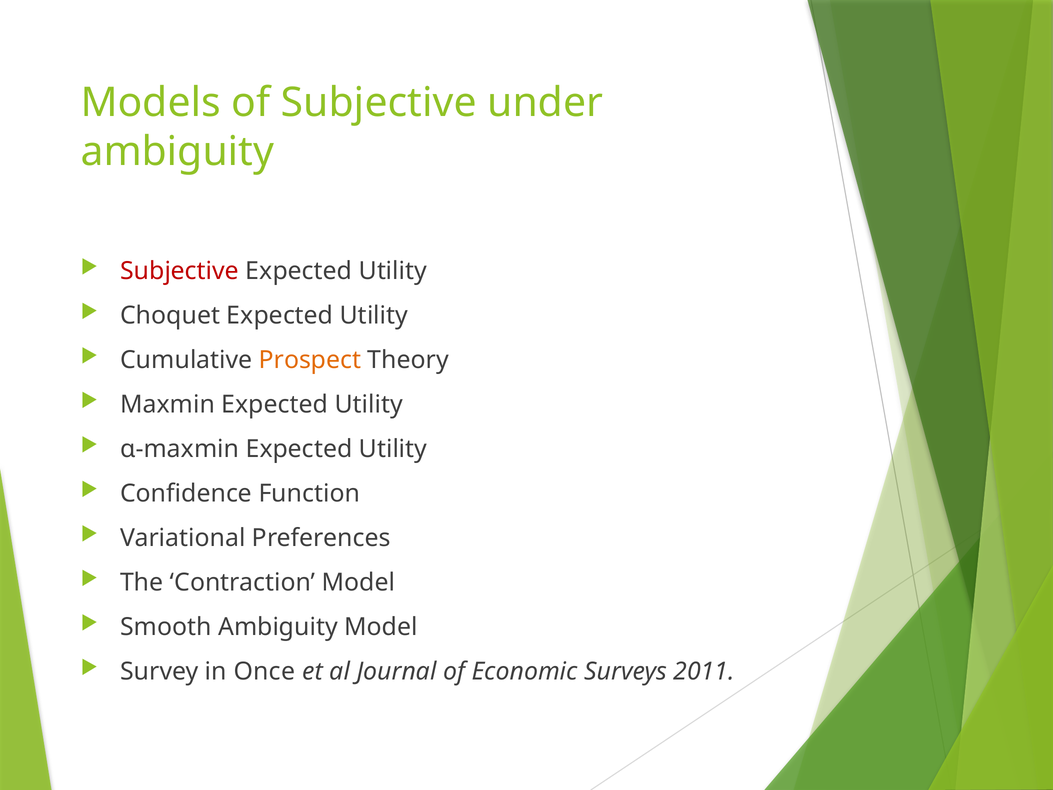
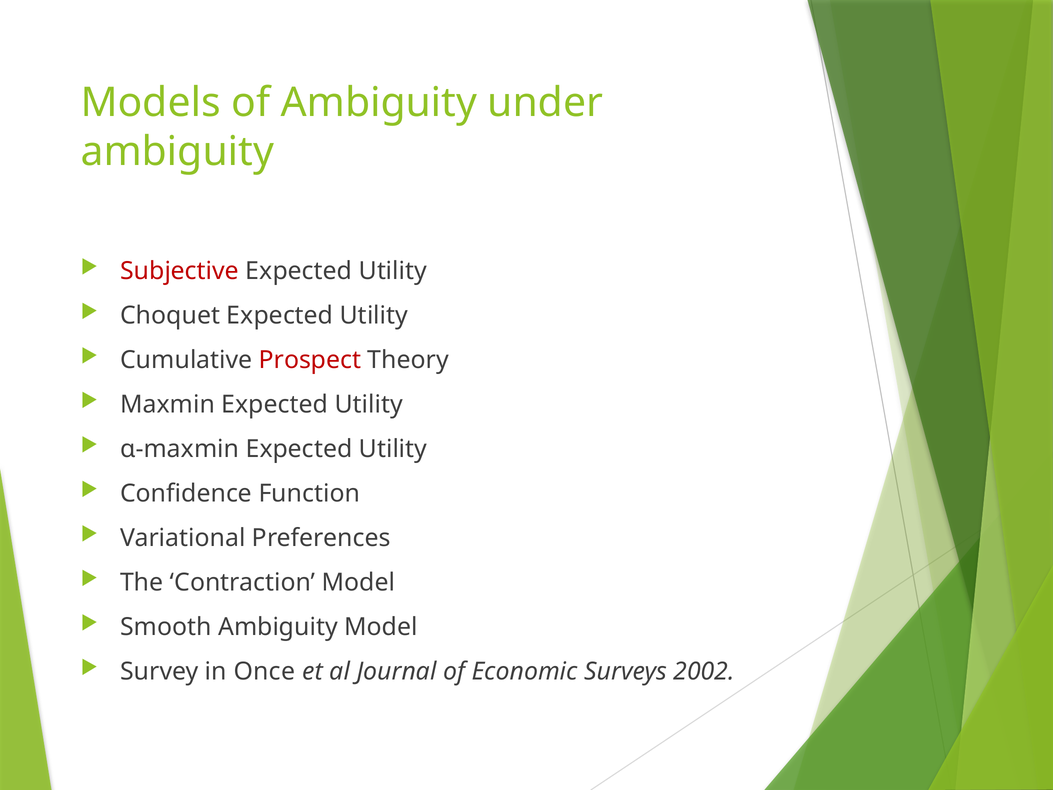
of Subjective: Subjective -> Ambiguity (379, 103)
Prospect colour: orange -> red (310, 360)
2011: 2011 -> 2002 (704, 671)
